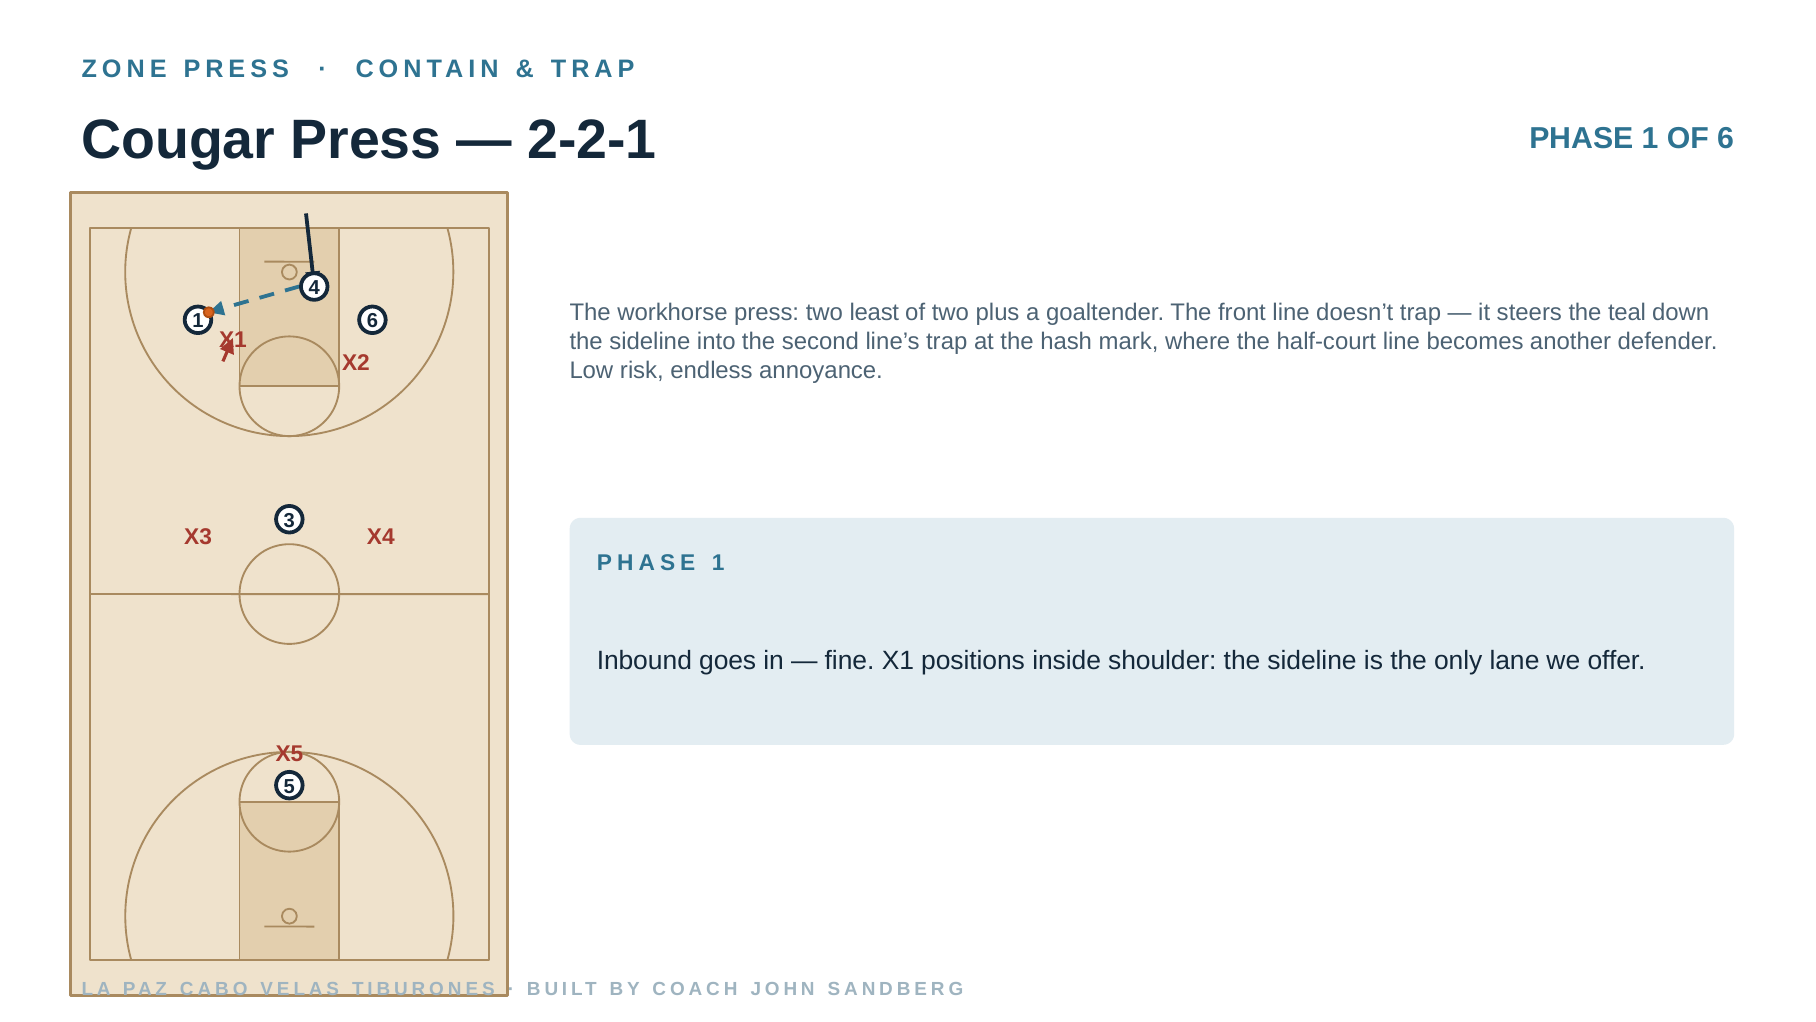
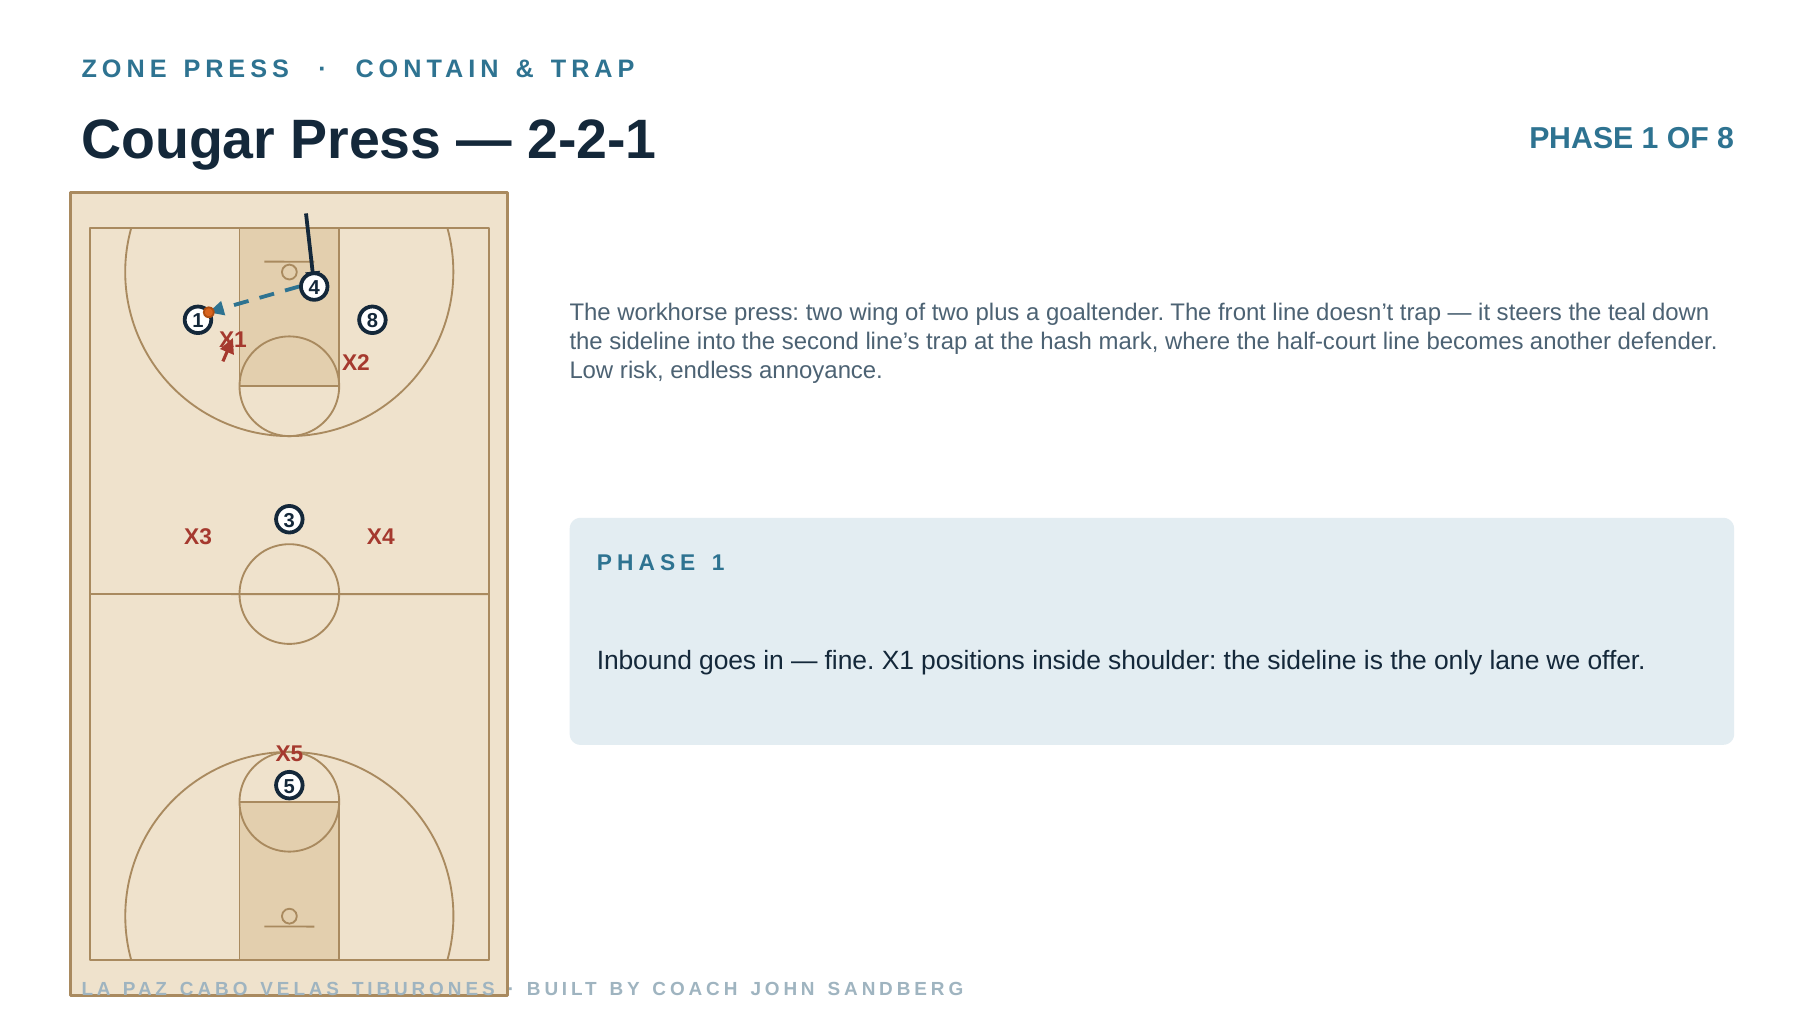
OF 6: 6 -> 8 (1726, 138)
least: least -> wing (874, 312)
1 6: 6 -> 8 (372, 321)
